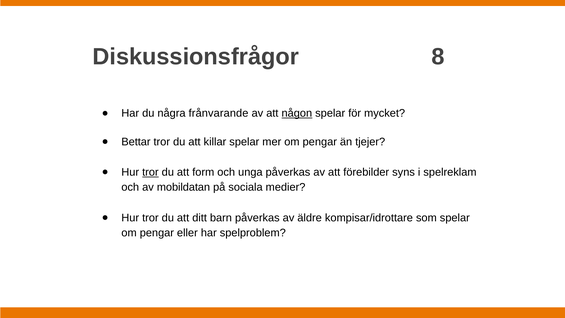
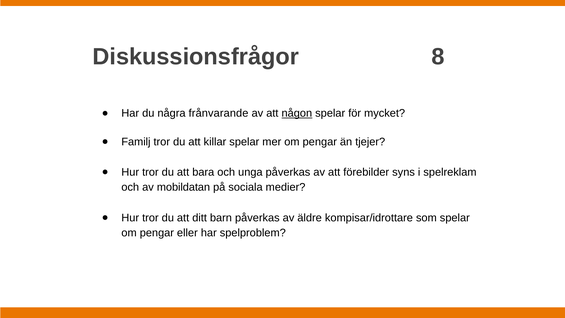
Bettar: Bettar -> Familj (136, 142)
tror underline: present -> none (150, 172)
form: form -> bara (203, 172)
